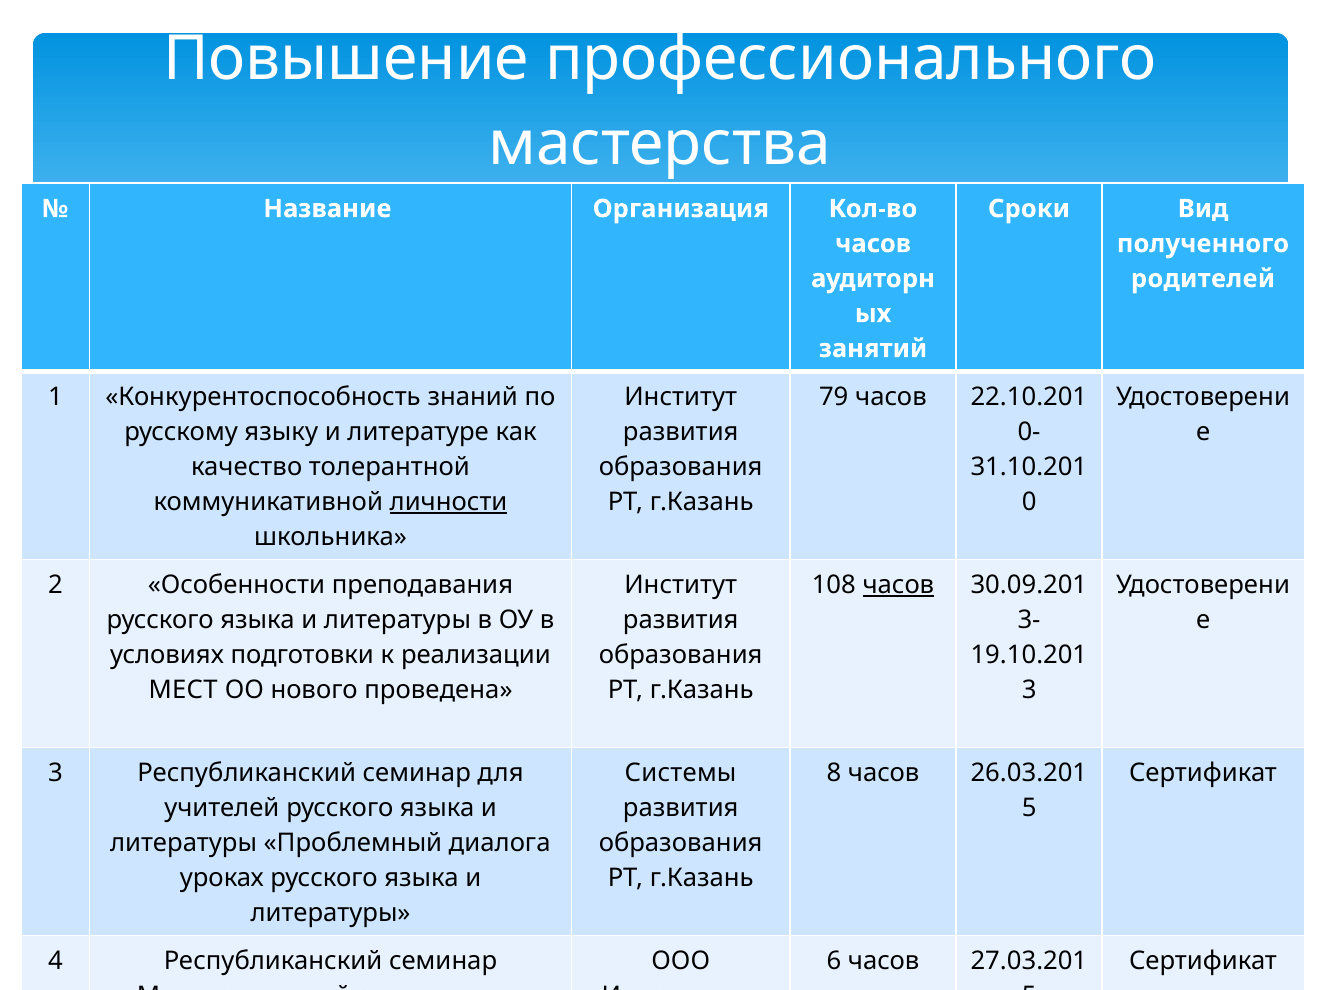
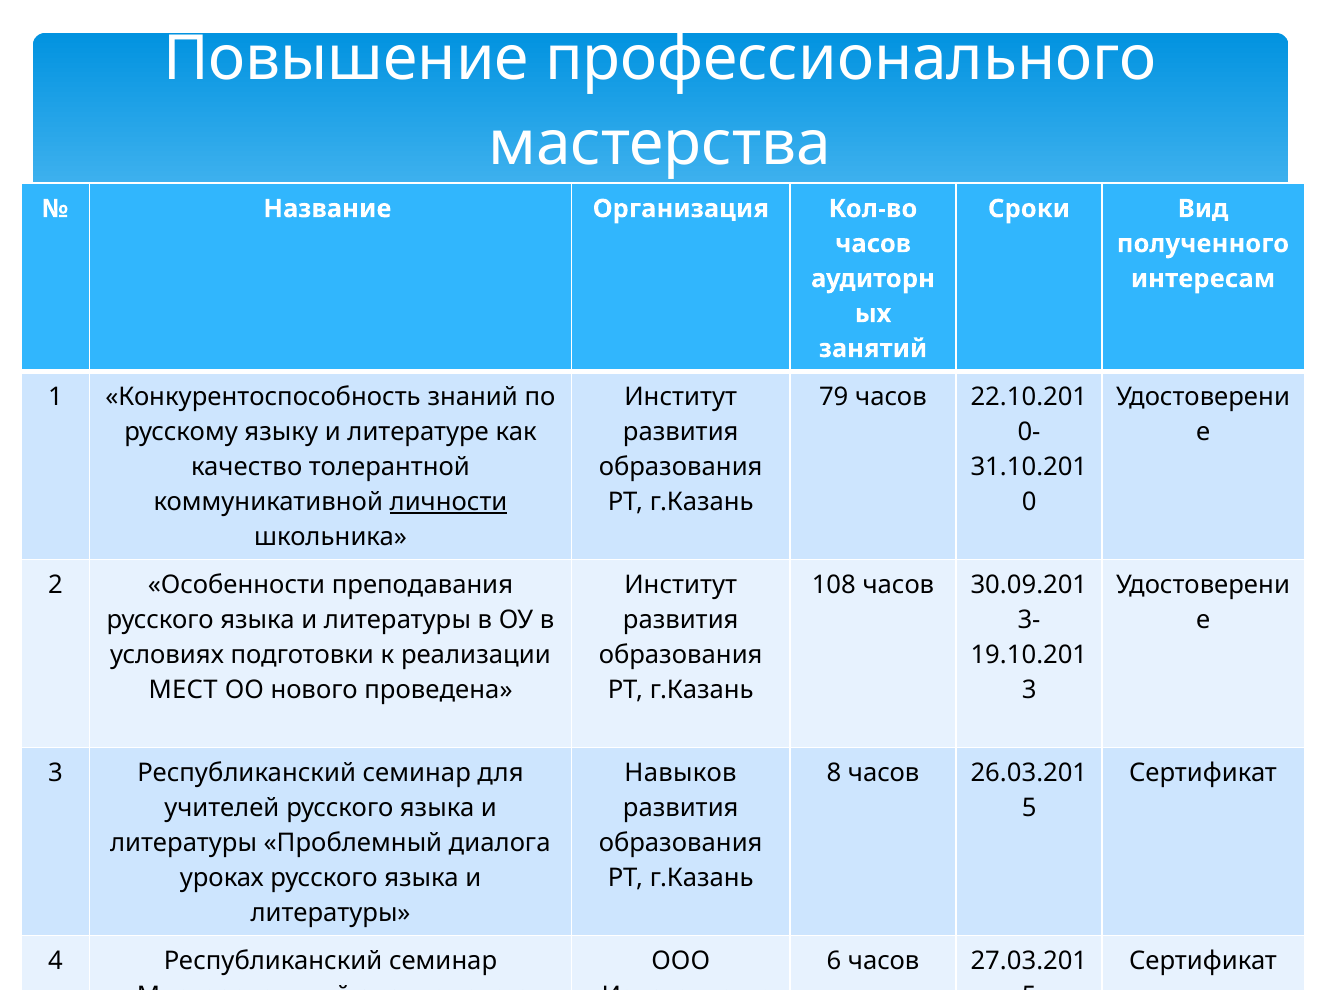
родителей: родителей -> интересам (1203, 279)
часов underline: present -> none (898, 585)
Системы: Системы -> Навыков (681, 773)
